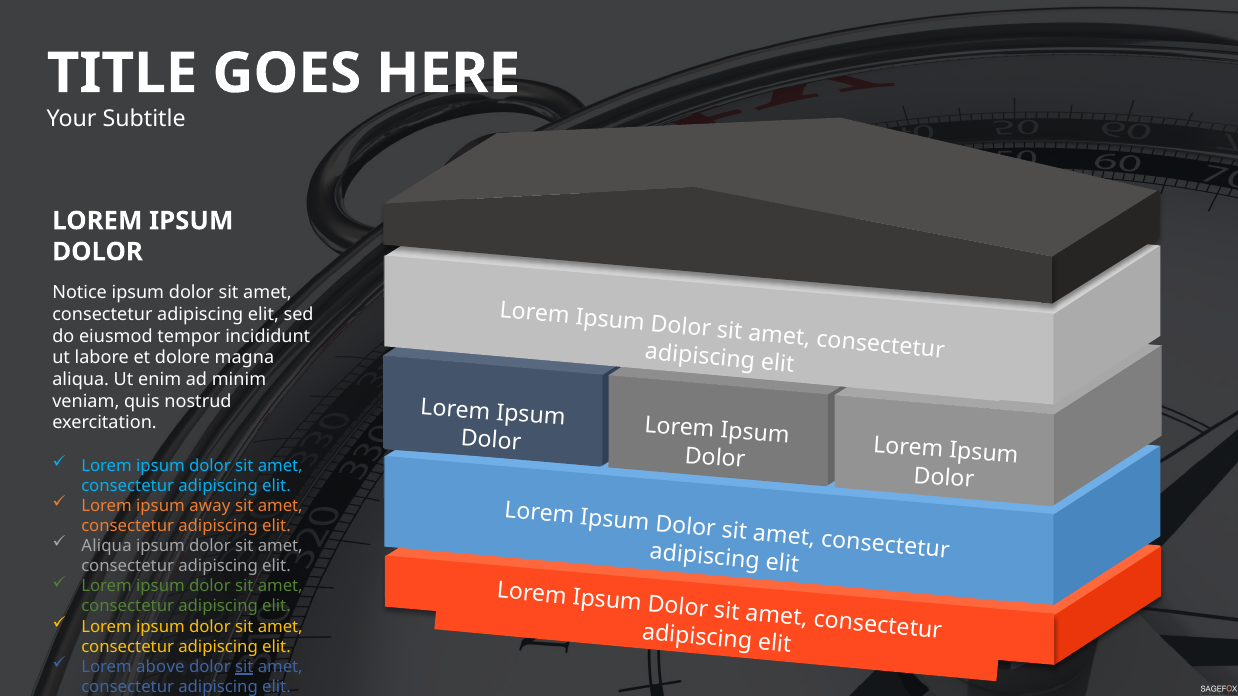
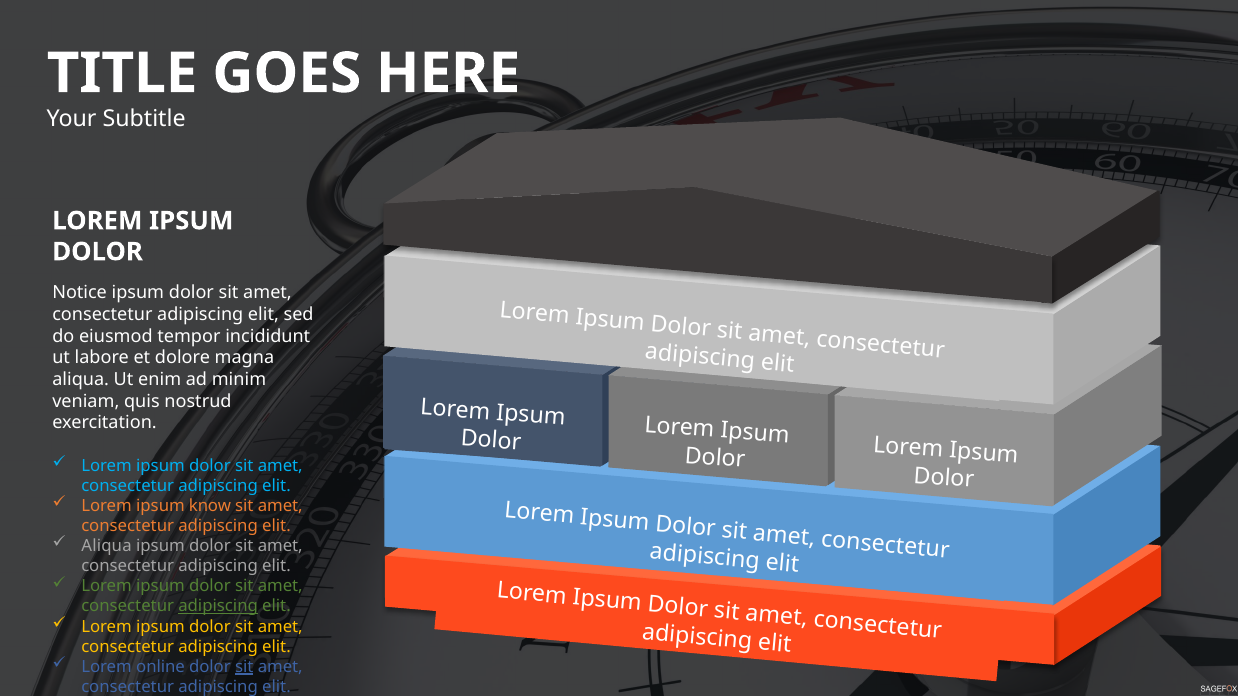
away: away -> know (210, 506)
adipiscing underline: none -> present (218, 607)
above: above -> online (161, 667)
